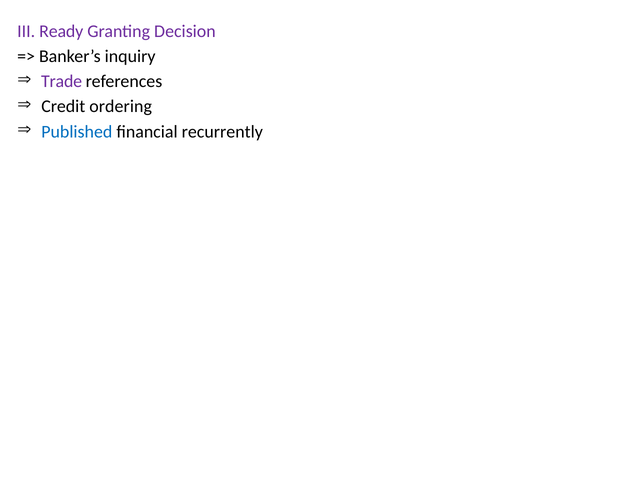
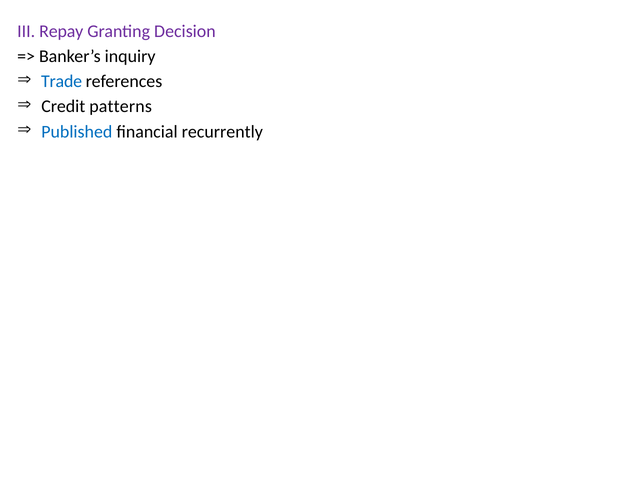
Ready: Ready -> Repay (61, 31)
Trade colour: purple -> blue (62, 81)
ordering: ordering -> patterns (121, 107)
